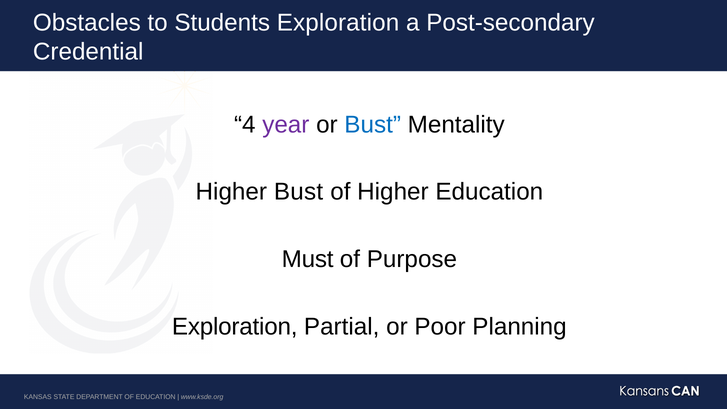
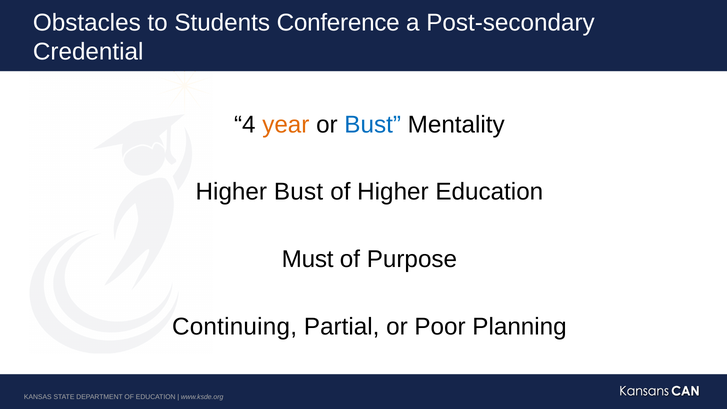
Students Exploration: Exploration -> Conference (338, 23)
year colour: purple -> orange (286, 125)
Exploration: Exploration -> Continuing (235, 327)
